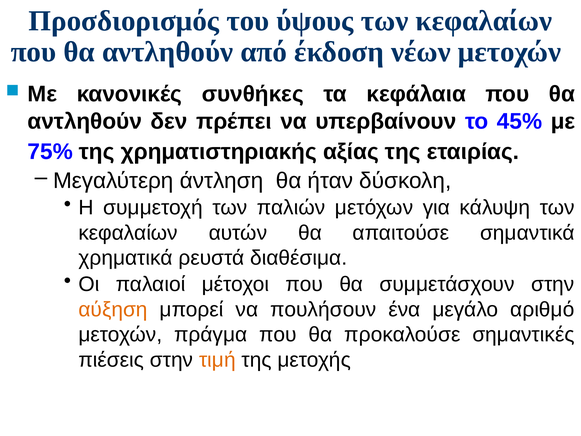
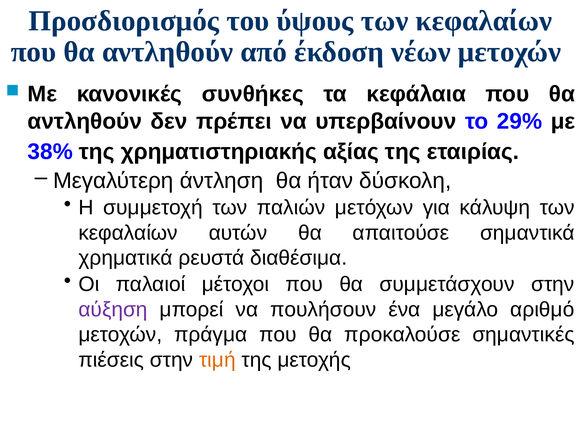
45%: 45% -> 29% (520, 121)
75%: 75% -> 38% (50, 152)
αύξηση colour: orange -> purple (113, 309)
